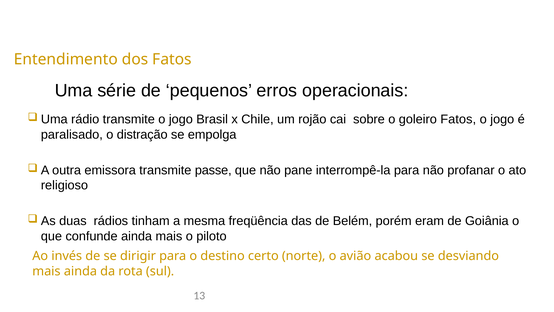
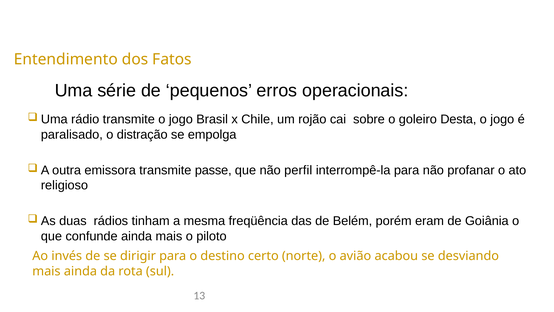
goleiro Fatos: Fatos -> Desta (458, 119)
pane: pane -> perfil (298, 170)
